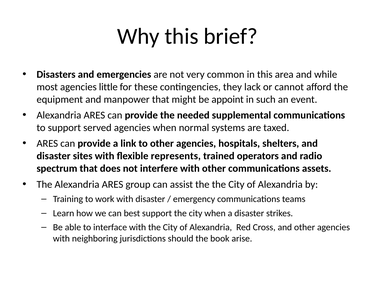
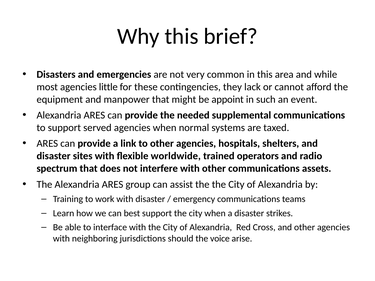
represents: represents -> worldwide (176, 156)
book: book -> voice (220, 239)
